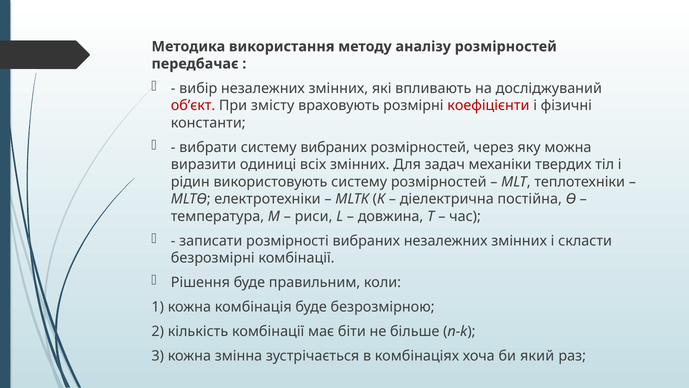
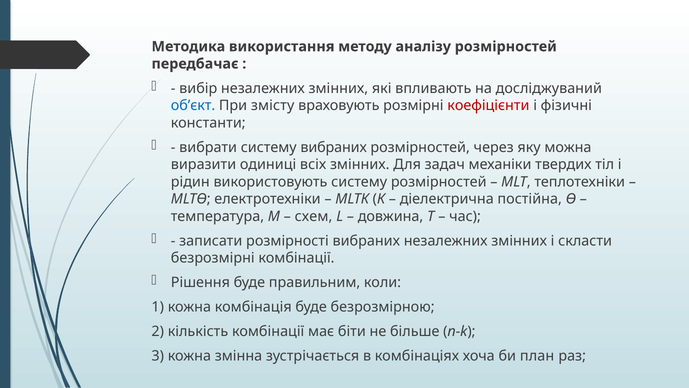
об’єкт colour: red -> blue (193, 105)
риси: риси -> схем (314, 216)
який: який -> план (537, 356)
